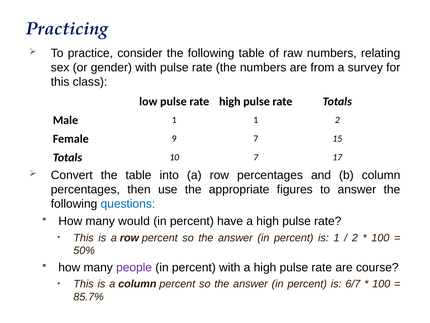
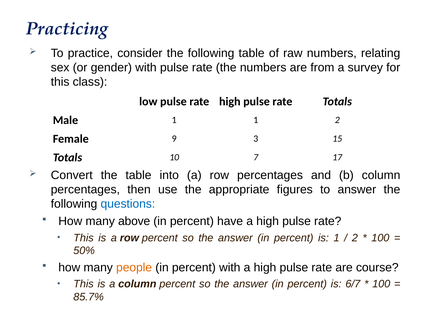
9 7: 7 -> 3 (256, 138)
would: would -> above (134, 221)
people colour: purple -> orange (134, 267)
